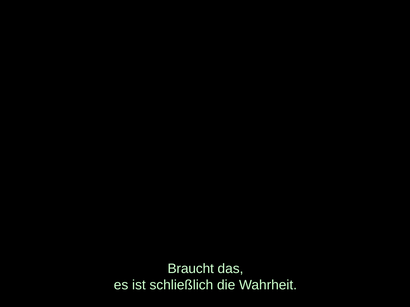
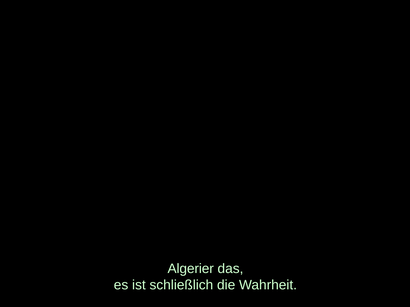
Braucht: Braucht -> Algerier (191, 269)
